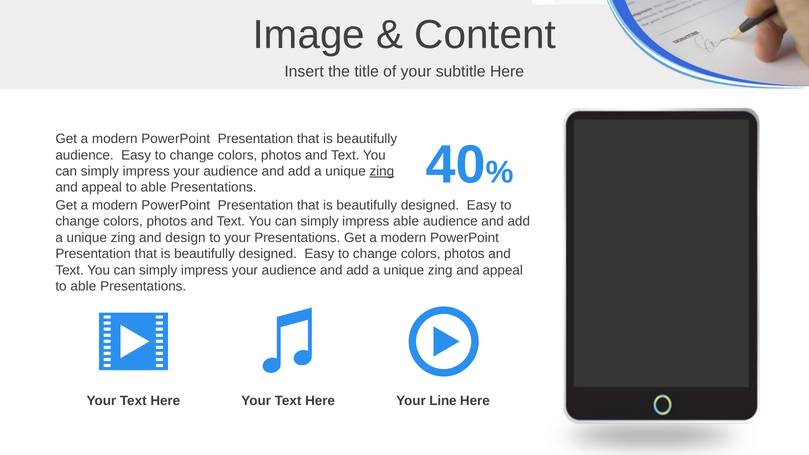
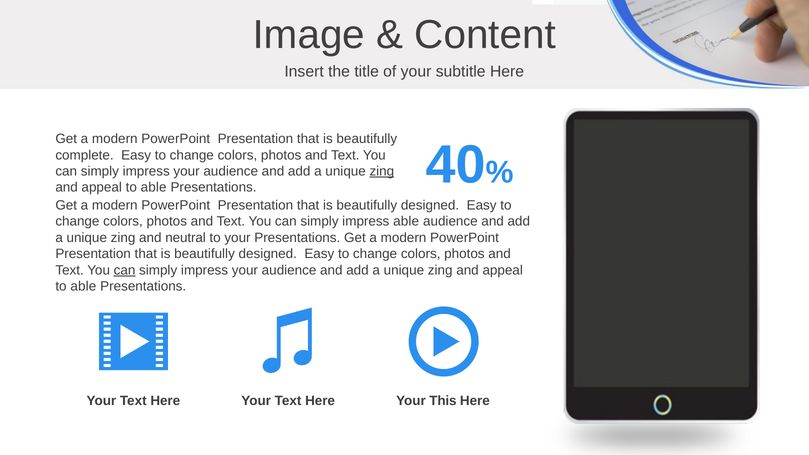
audience: audience -> complete (85, 155)
design: design -> neutral (186, 238)
can underline: none -> present (125, 270)
Line: Line -> This (443, 401)
